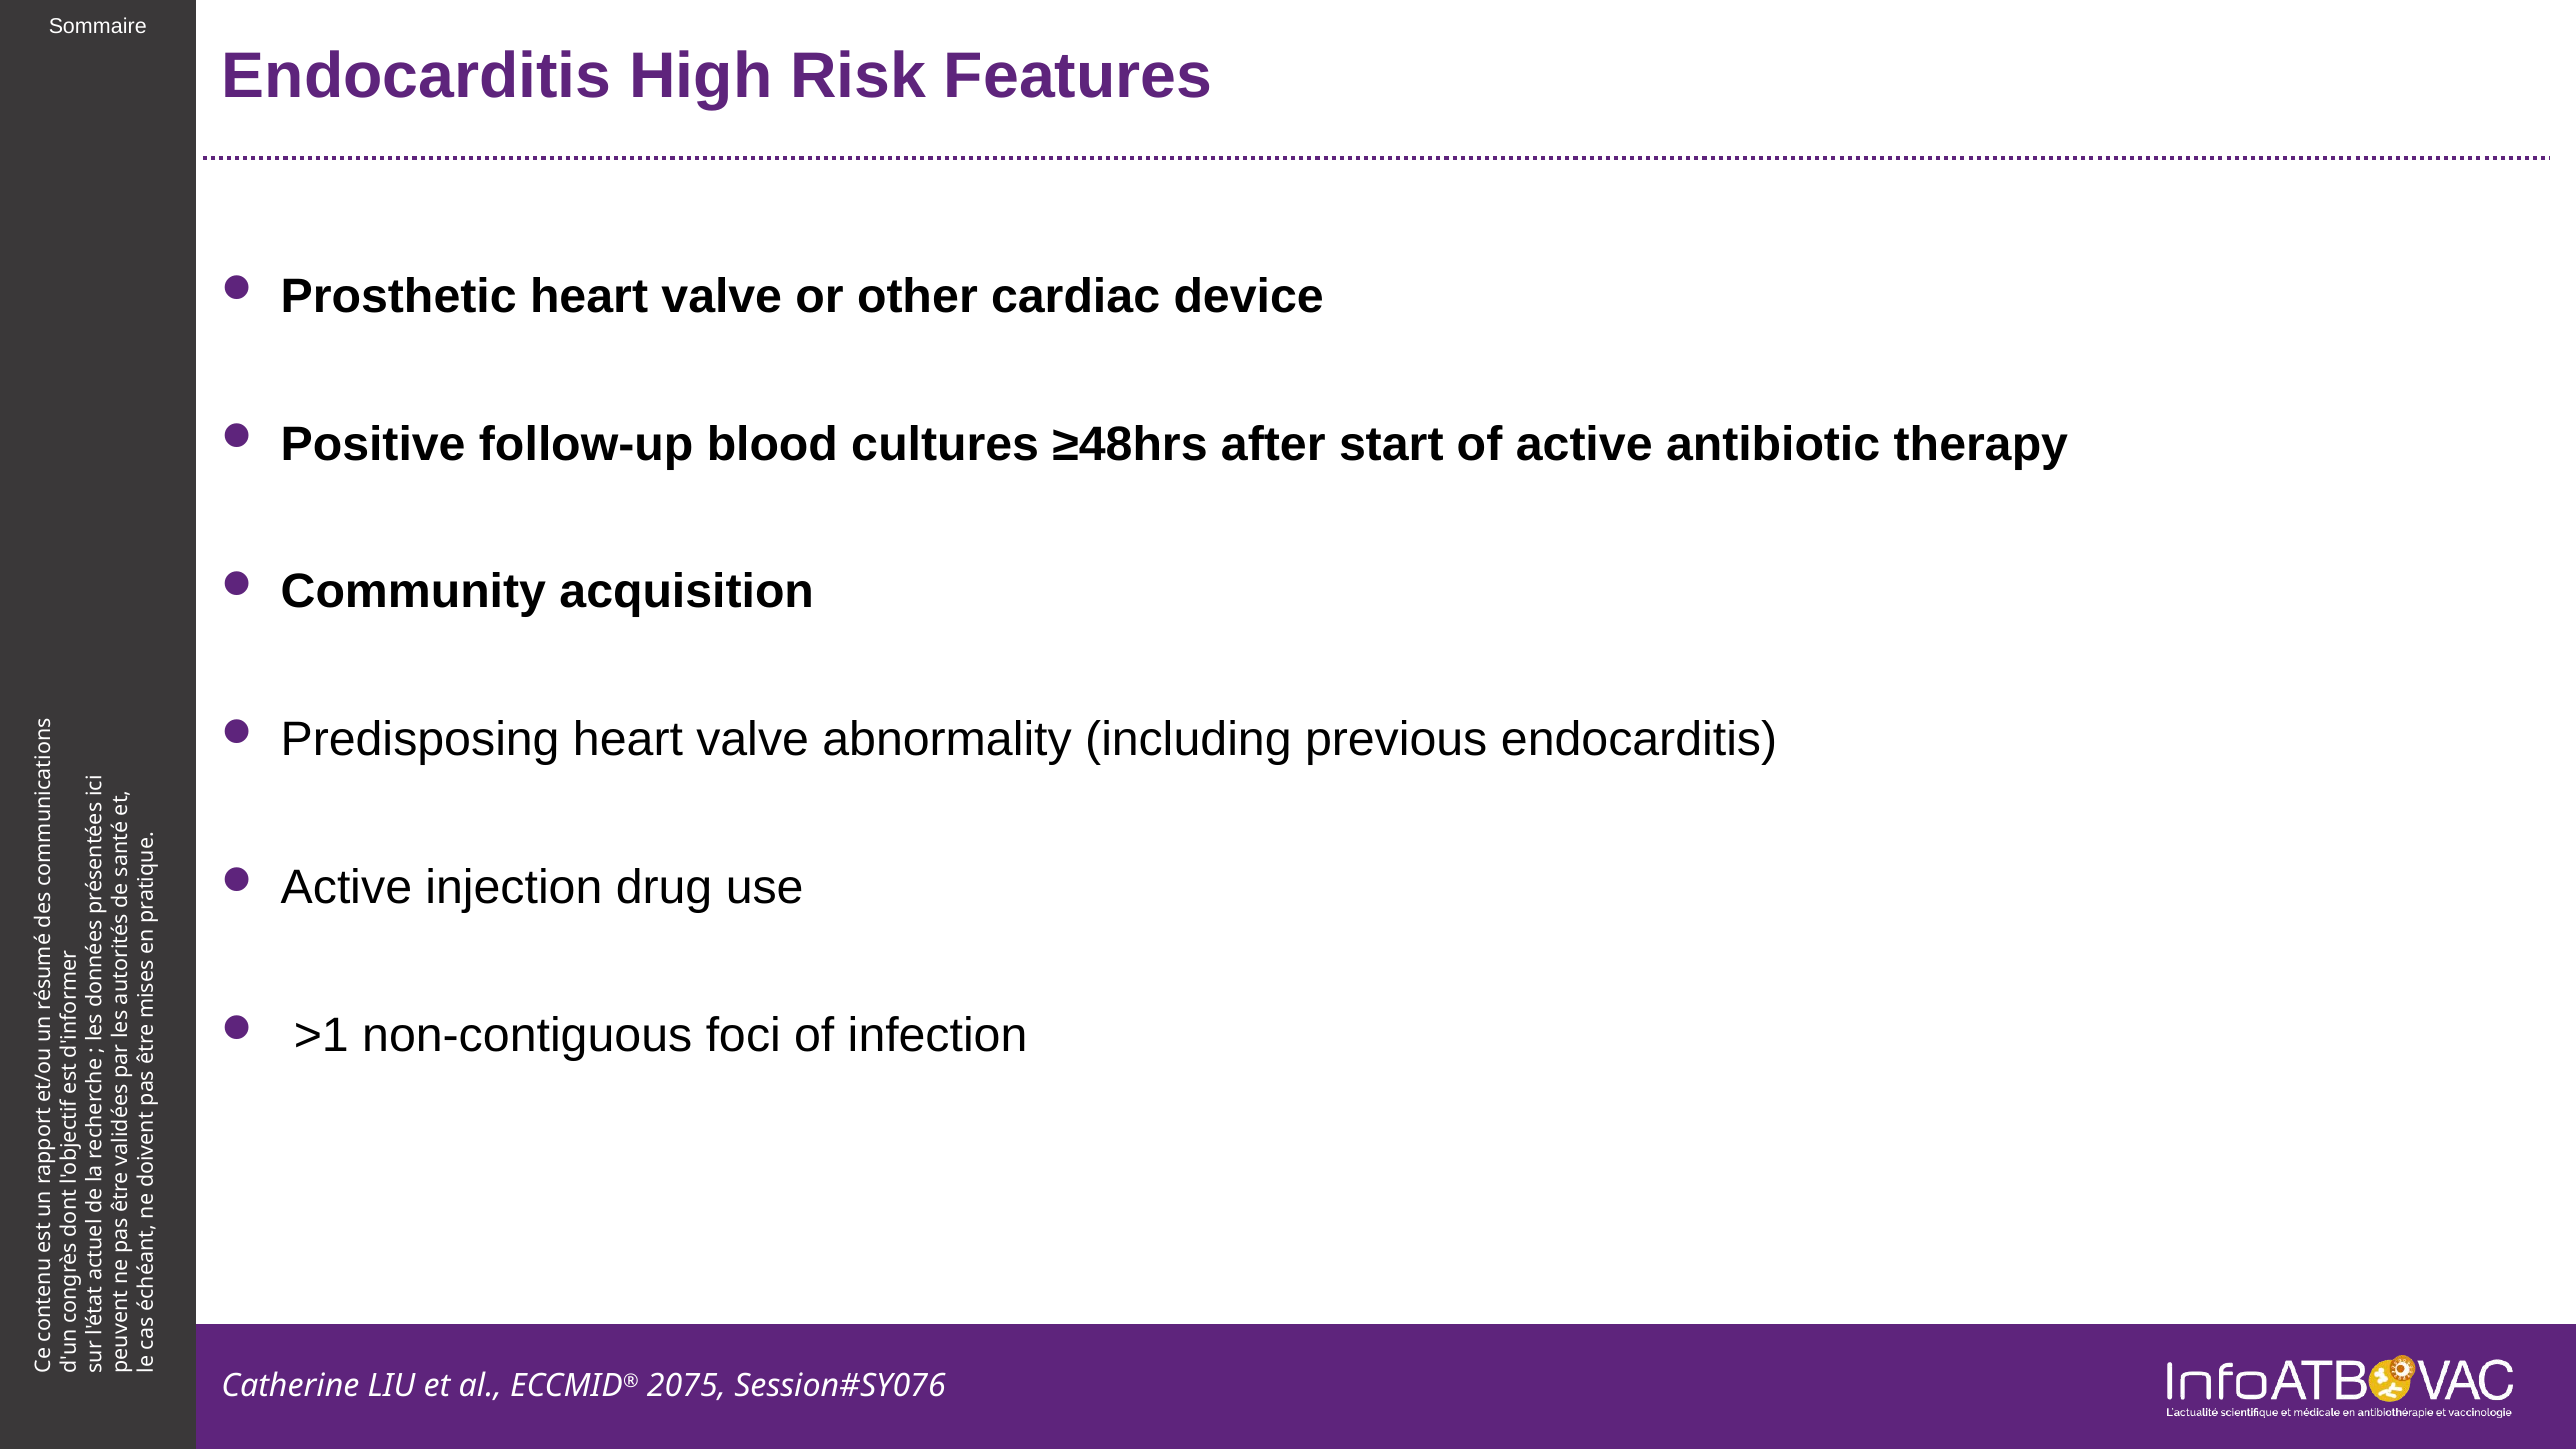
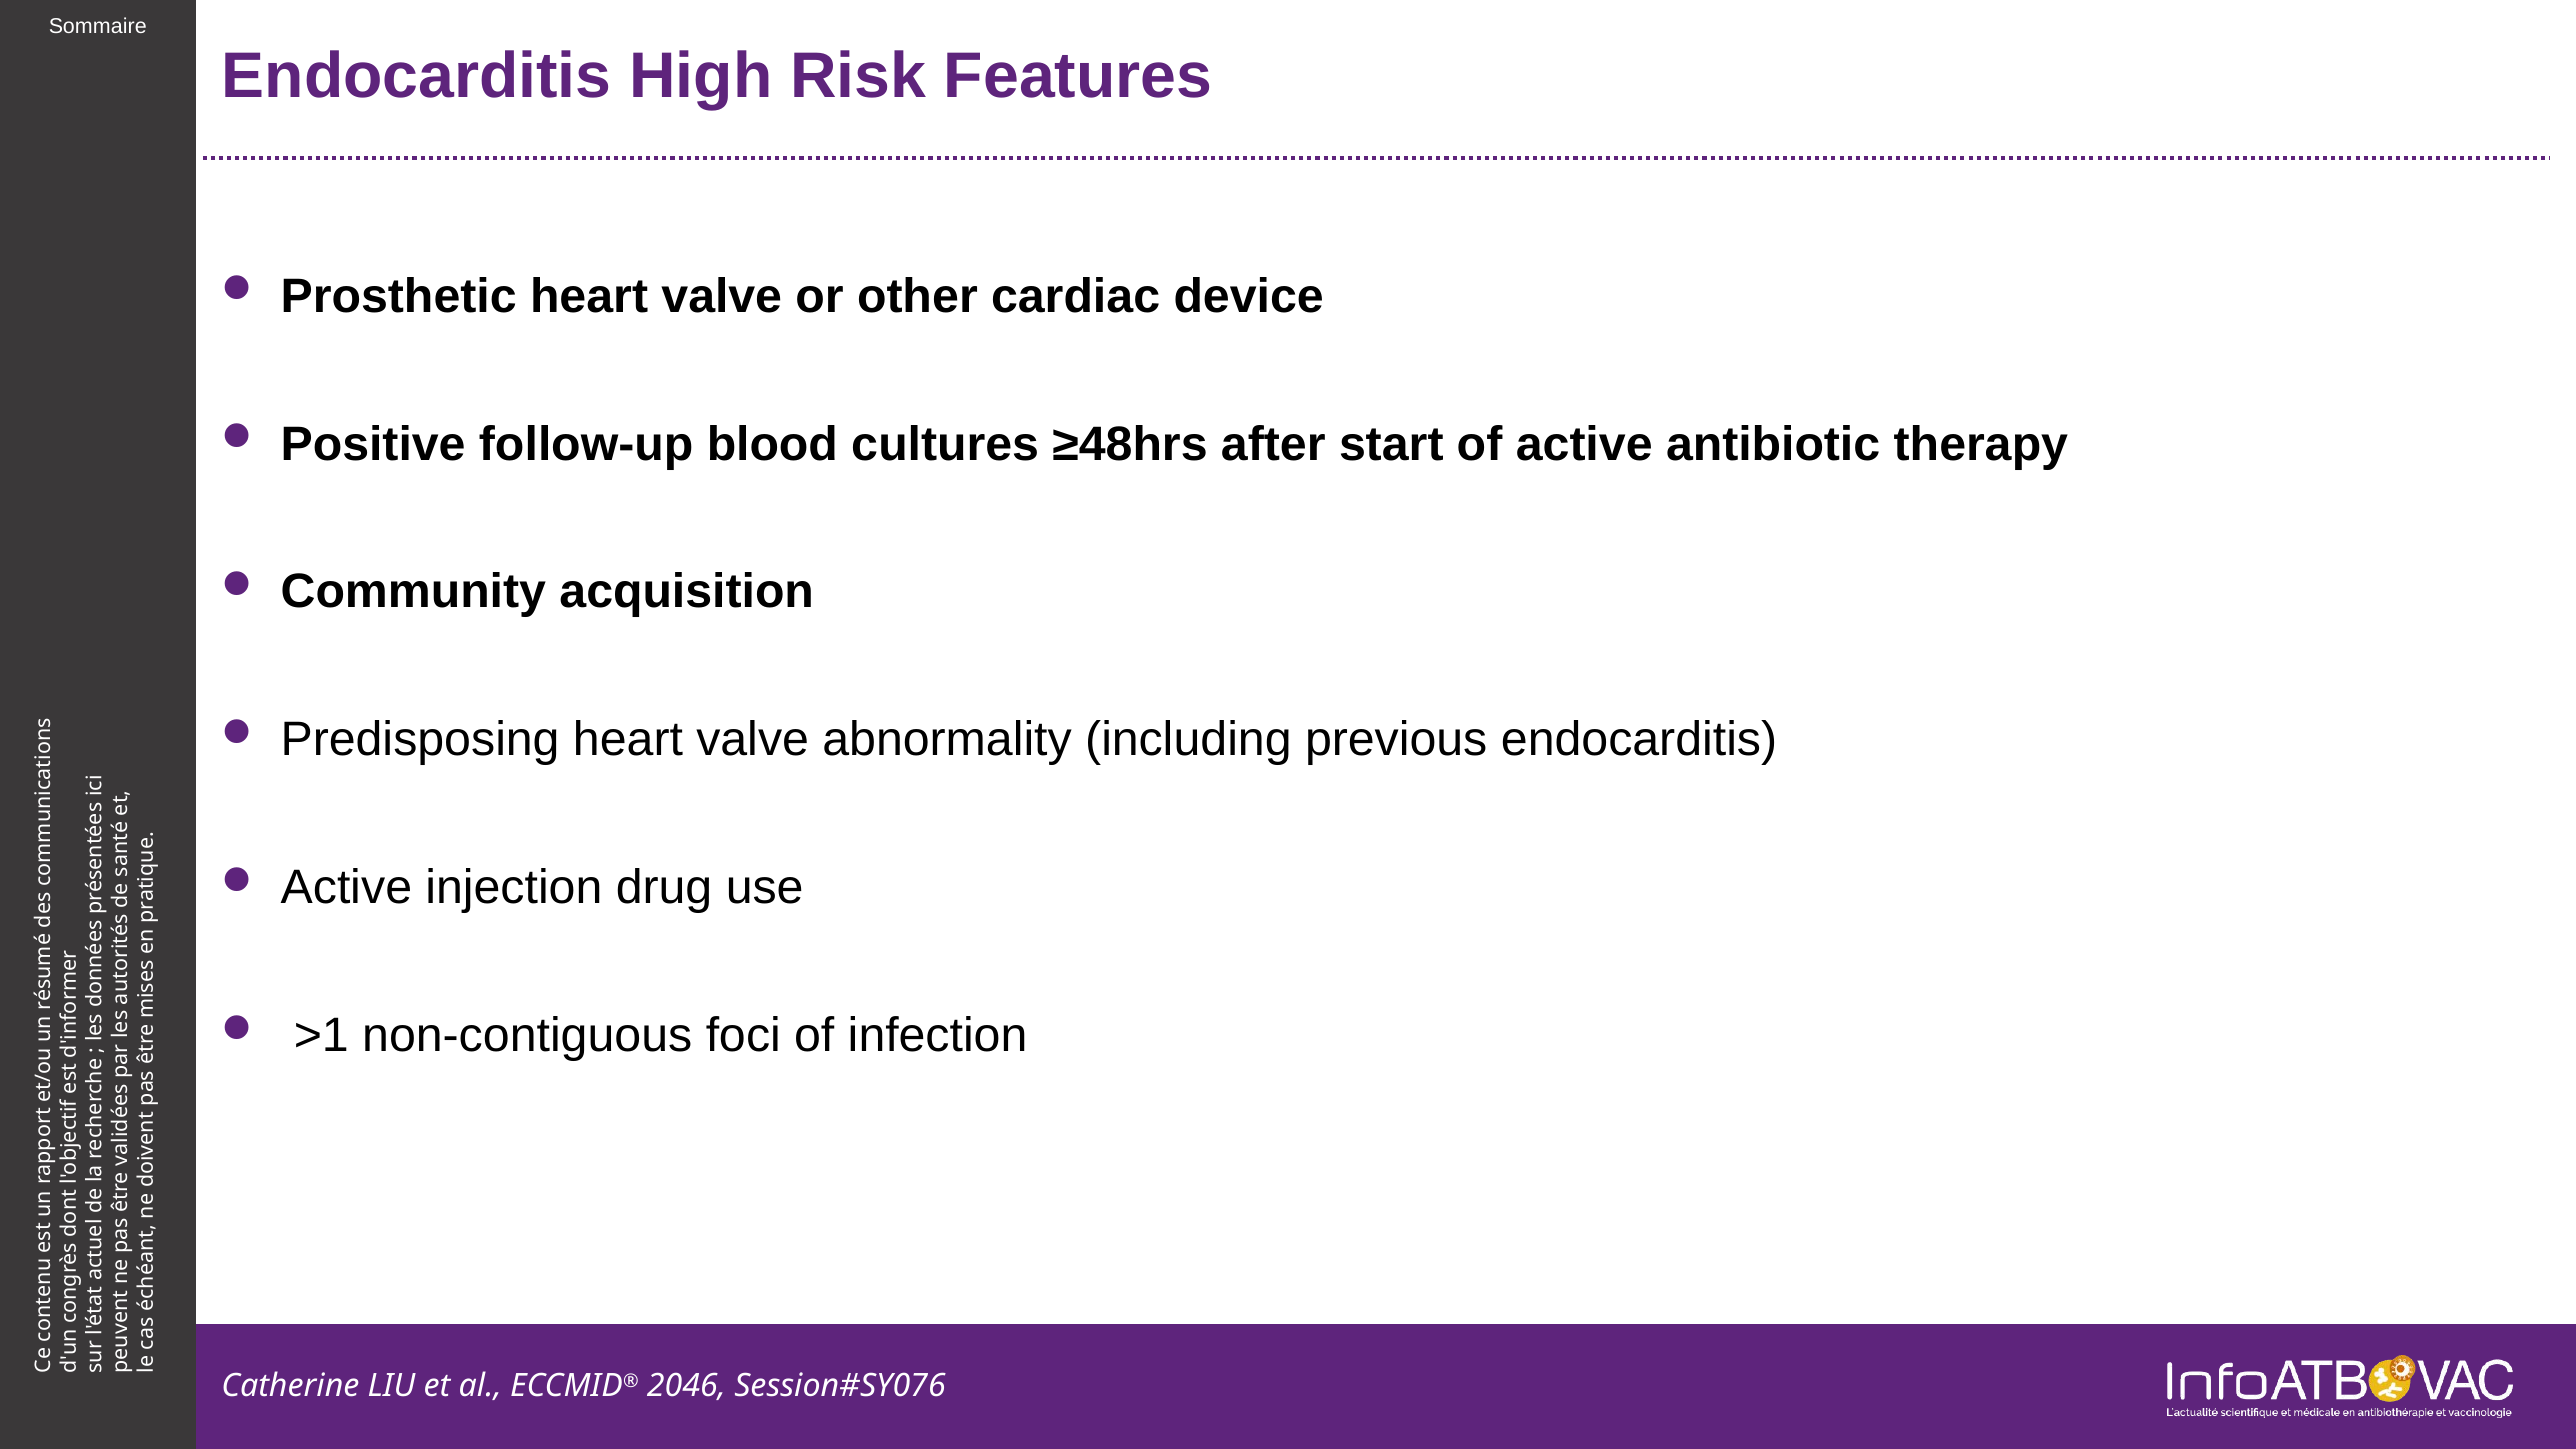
2075: 2075 -> 2046 (686, 1386)
